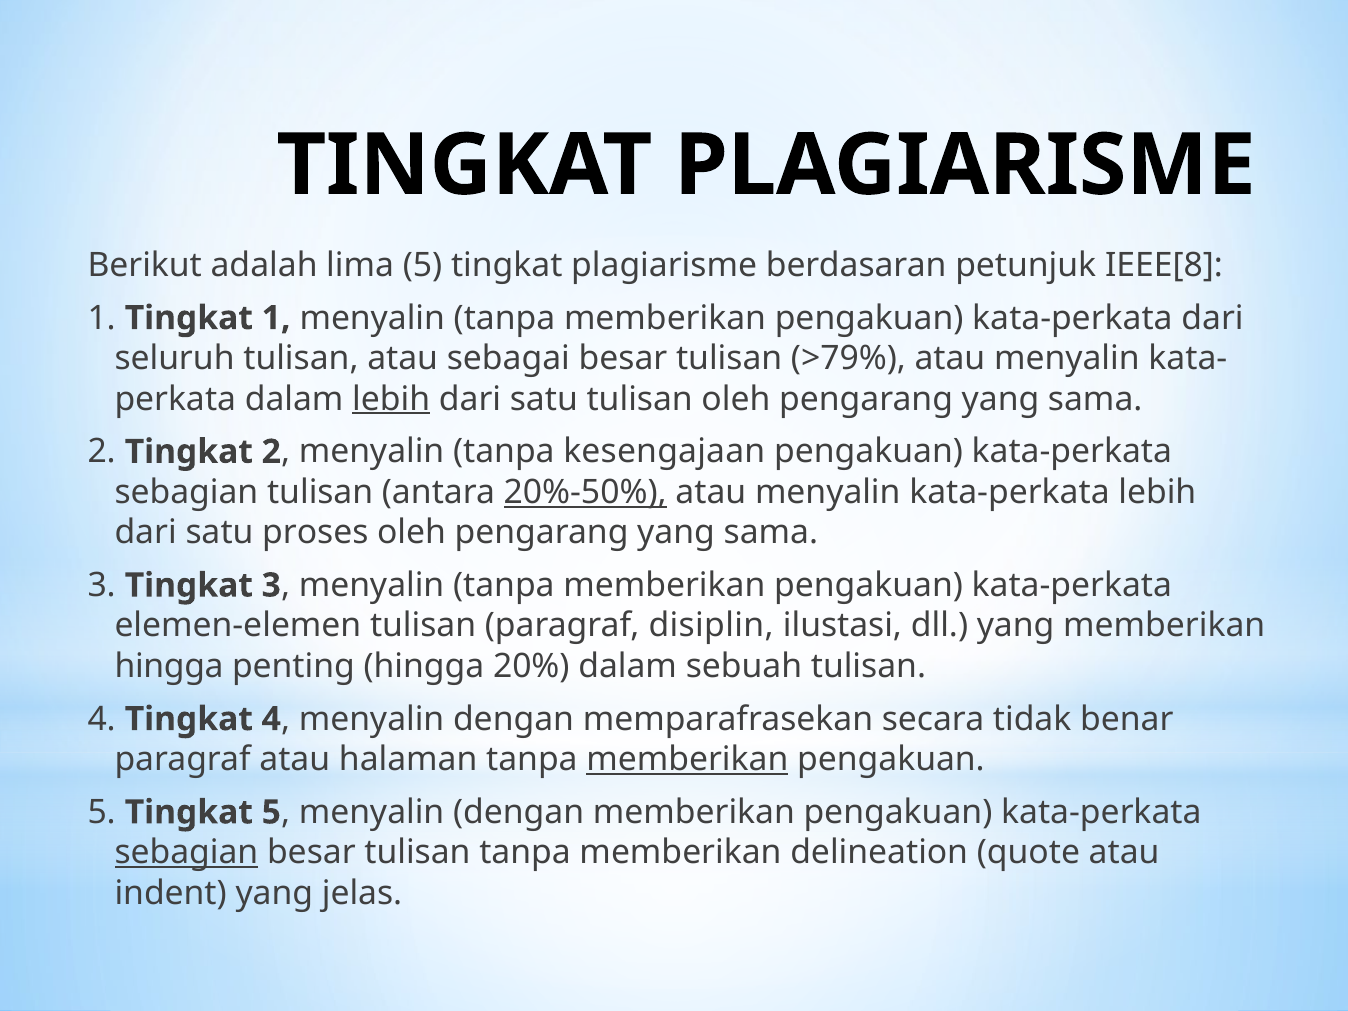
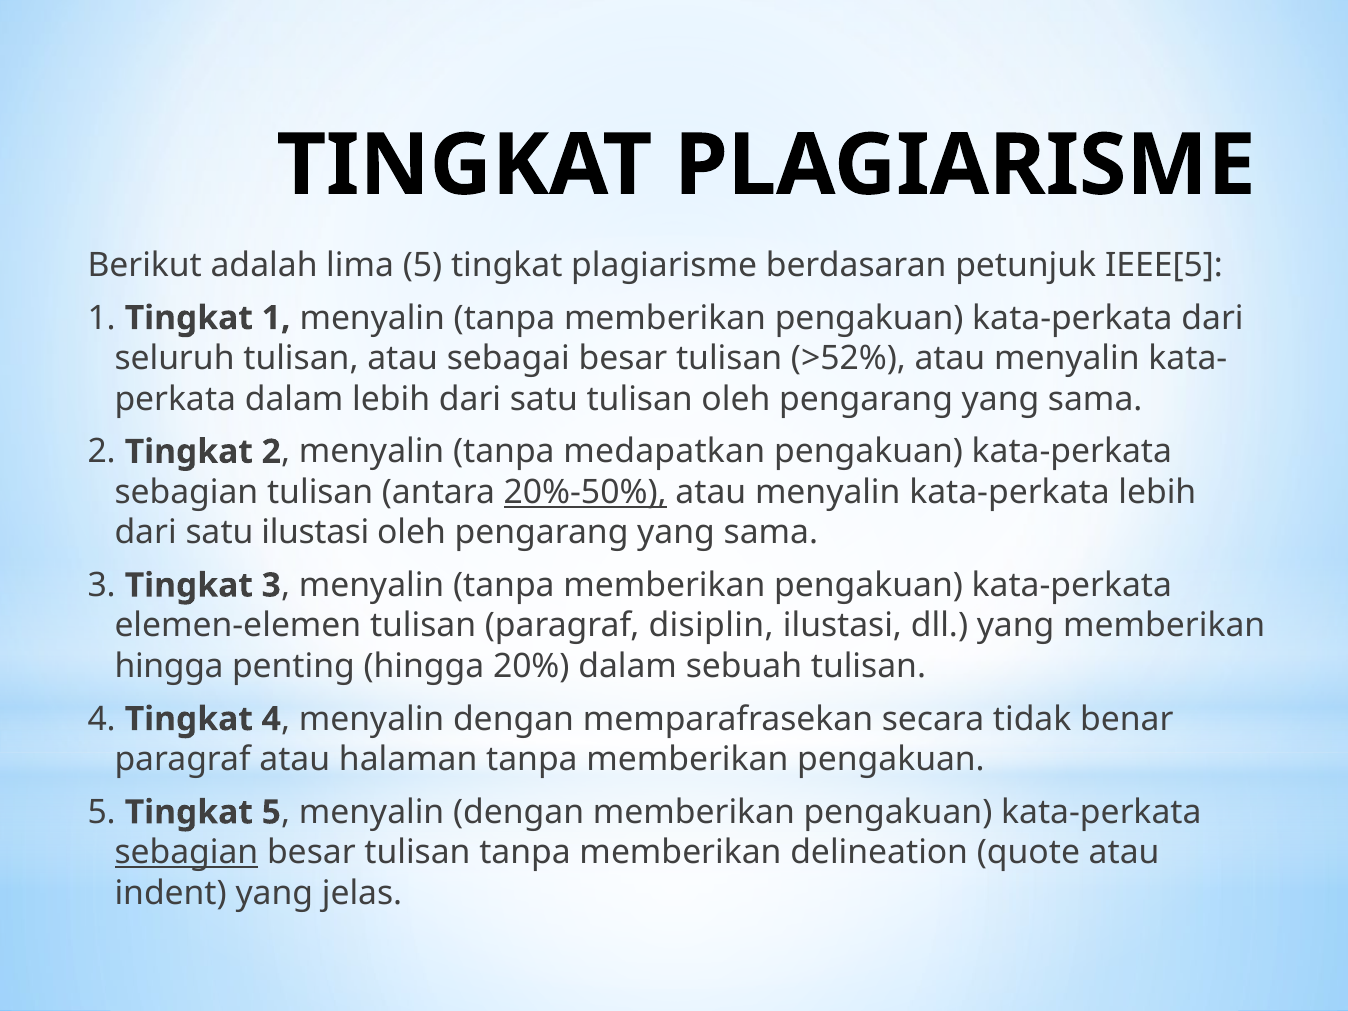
IEEE[8: IEEE[8 -> IEEE[5 (1164, 265)
>79%: >79% -> >52% (848, 358)
lebih underline: present -> none (391, 399)
kesengajaan: kesengajaan -> medapatkan (664, 452)
satu proses: proses -> ilustasi (315, 533)
memberikan underline: present -> none (687, 760)
